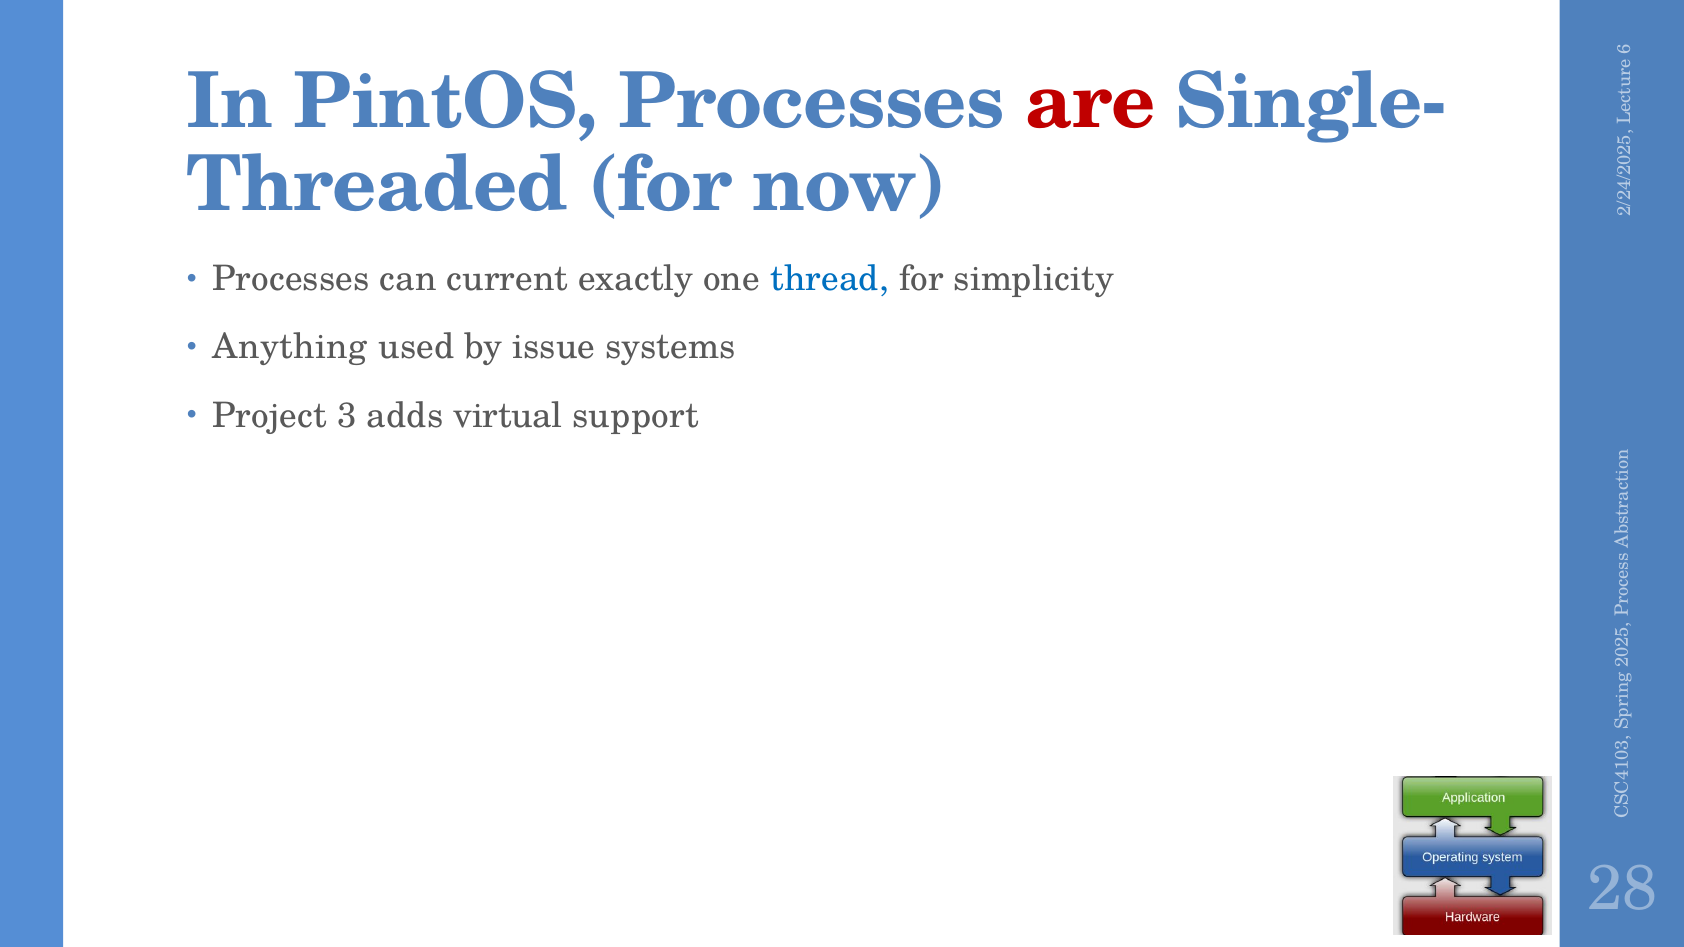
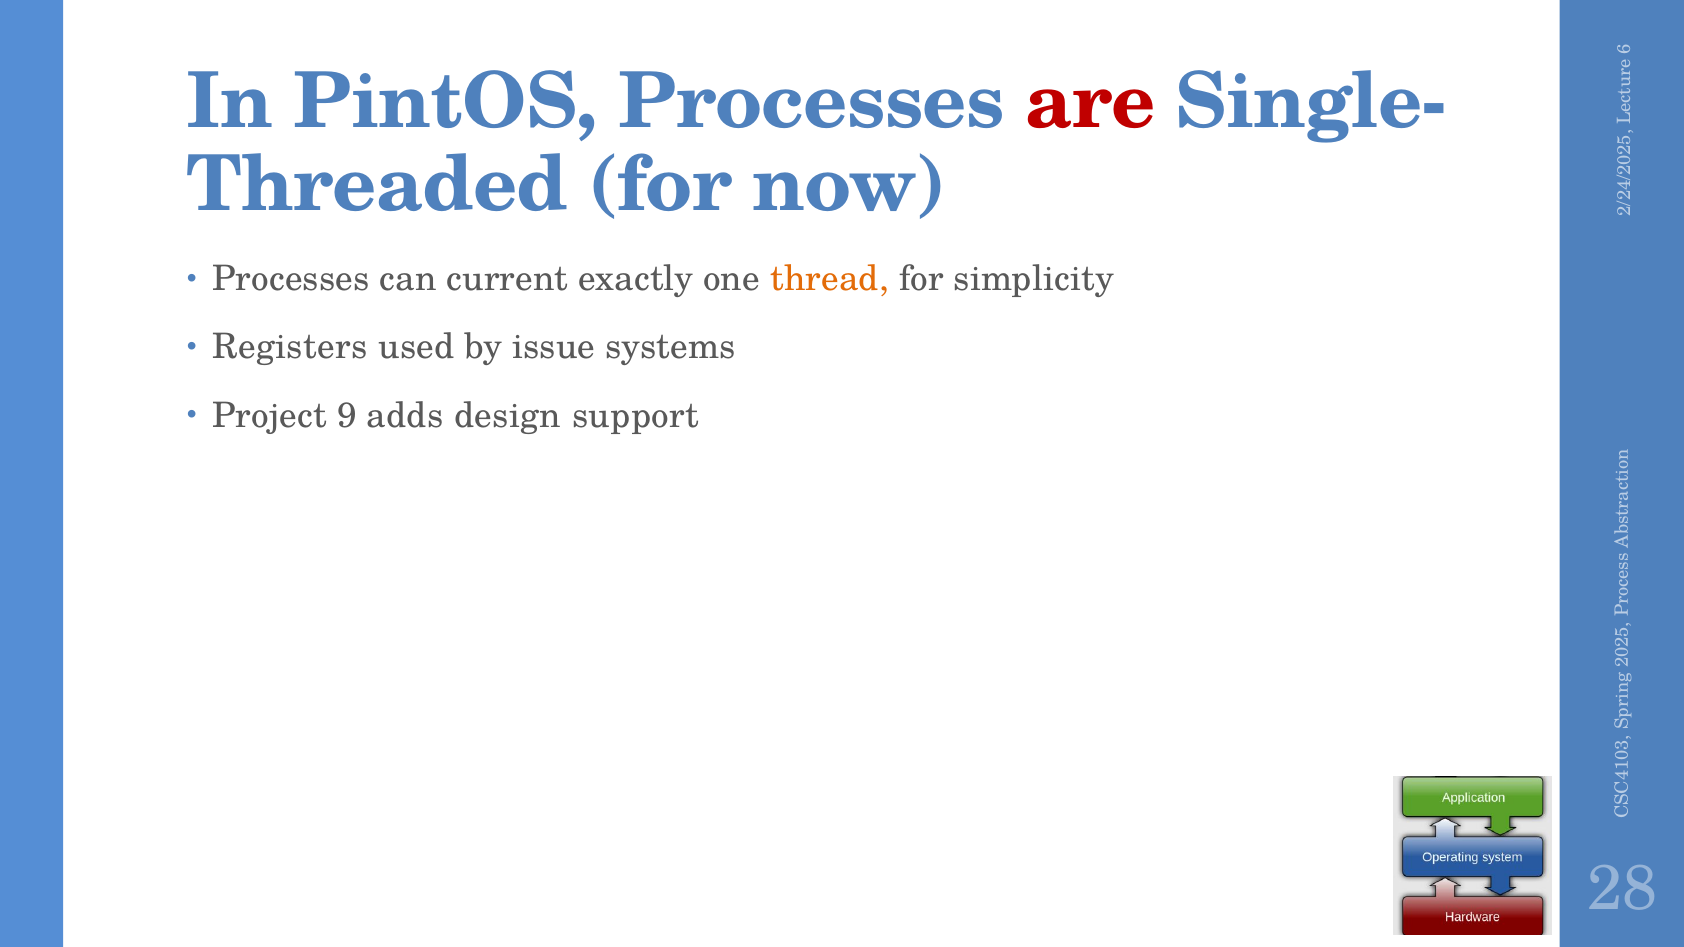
thread colour: blue -> orange (830, 279)
Anything: Anything -> Registers (290, 347)
Project 3: 3 -> 9 (347, 416)
virtual: virtual -> design (508, 416)
